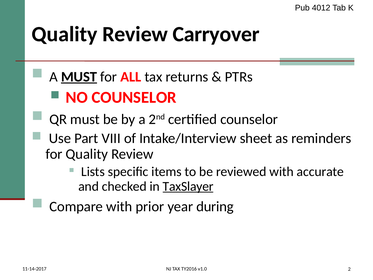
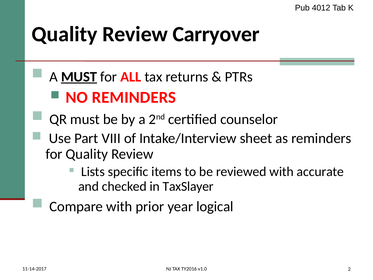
NO COUNSELOR: COUNSELOR -> REMINDERS (134, 97)
TaxSlayer underline: present -> none (188, 186)
during: during -> logical (215, 206)
